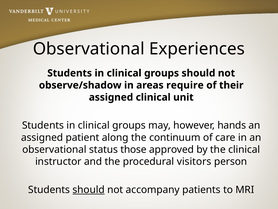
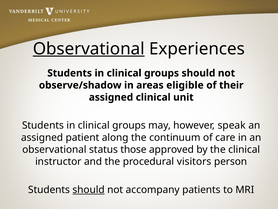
Observational underline: none -> present (89, 49)
require: require -> eligible (185, 85)
hands: hands -> speak (232, 125)
